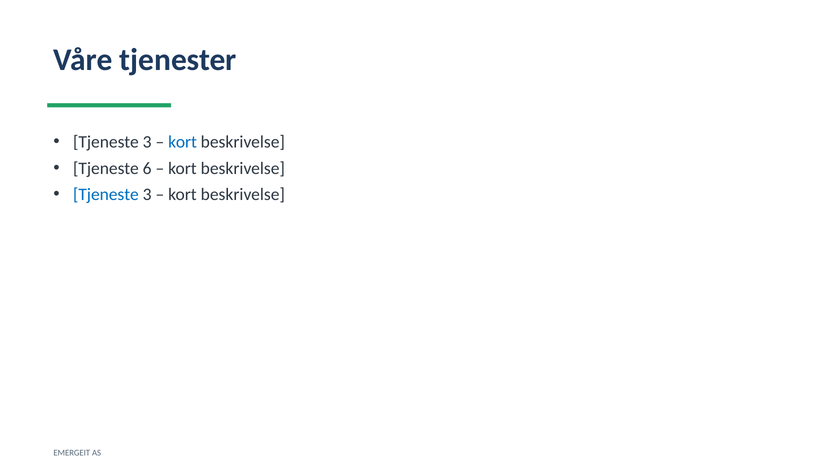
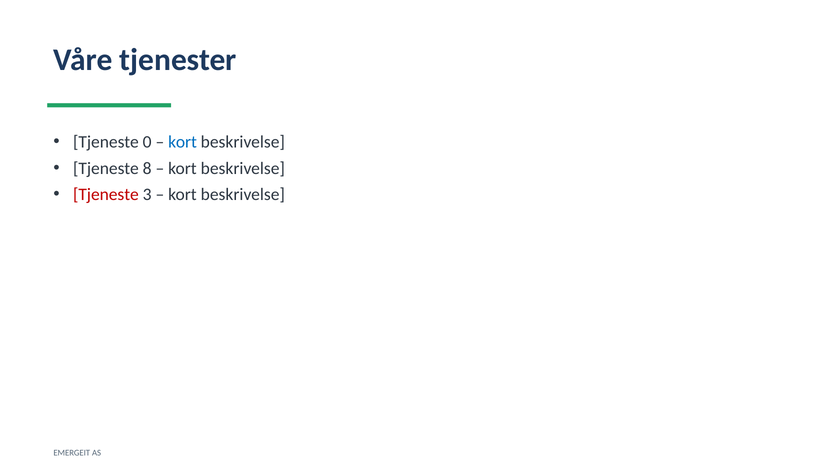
3: 3 -> 0 (147, 142)
6: 6 -> 8 (147, 168)
Tjeneste colour: blue -> red (106, 195)
